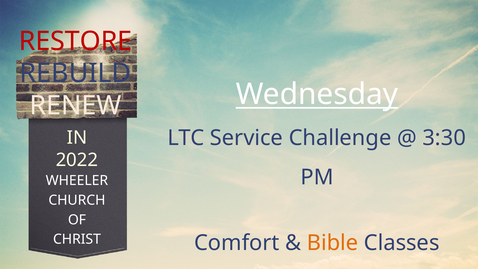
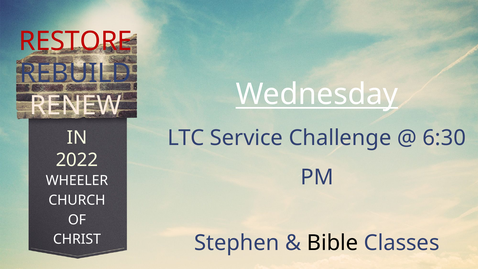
3:30: 3:30 -> 6:30 (444, 138)
Comfort: Comfort -> Stephen (237, 243)
Bible colour: orange -> black (333, 243)
